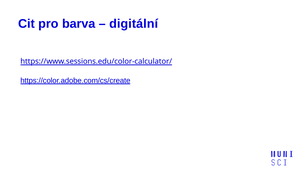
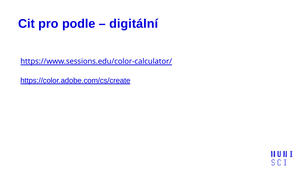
barva: barva -> podle (79, 24)
